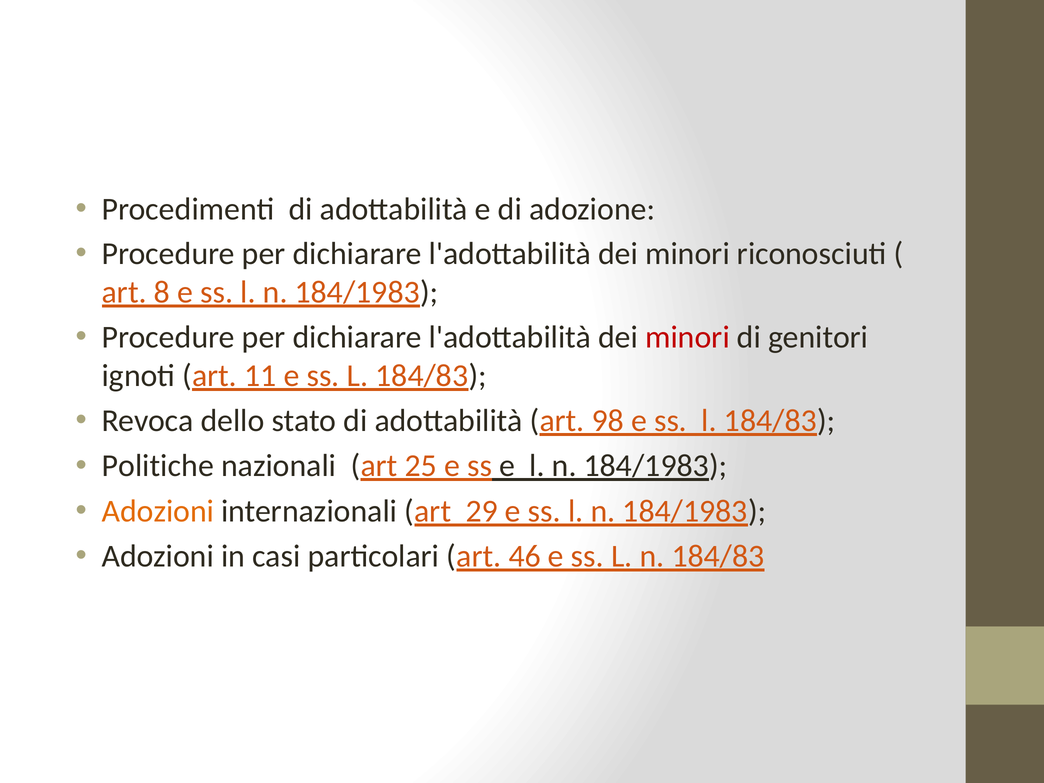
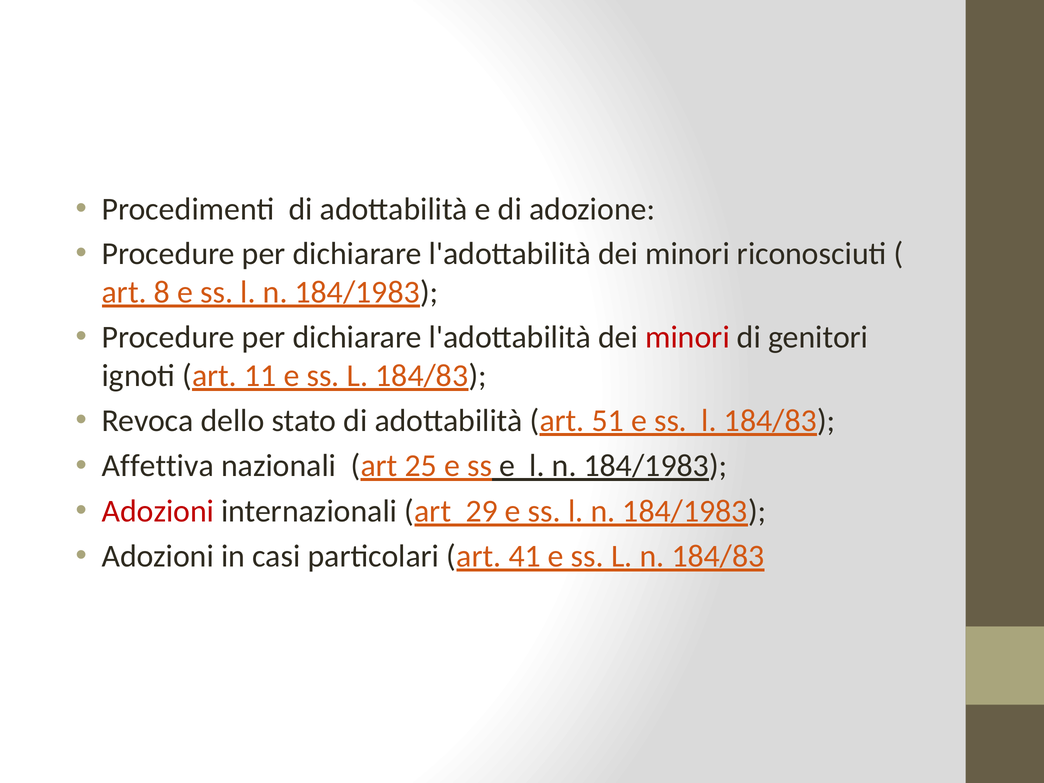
98: 98 -> 51 (608, 421)
Politiche: Politiche -> Affettiva (158, 466)
Adozioni colour: orange -> red (158, 511)
46: 46 -> 41 (525, 556)
